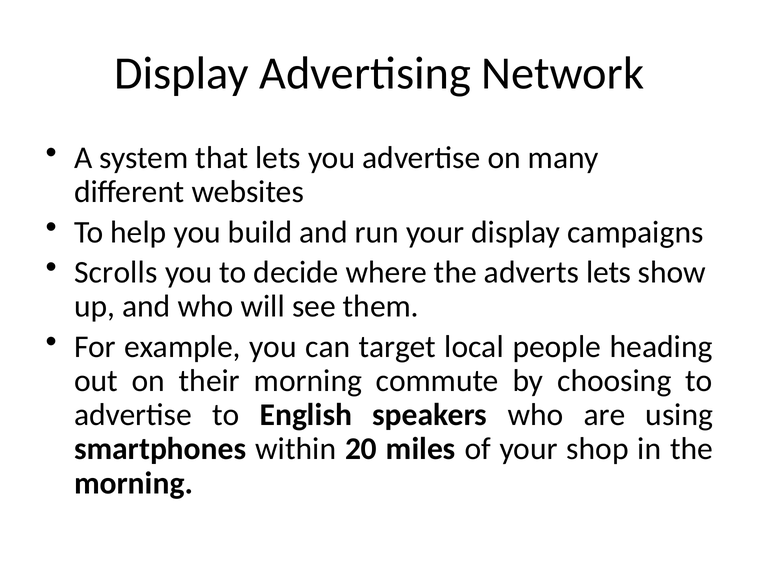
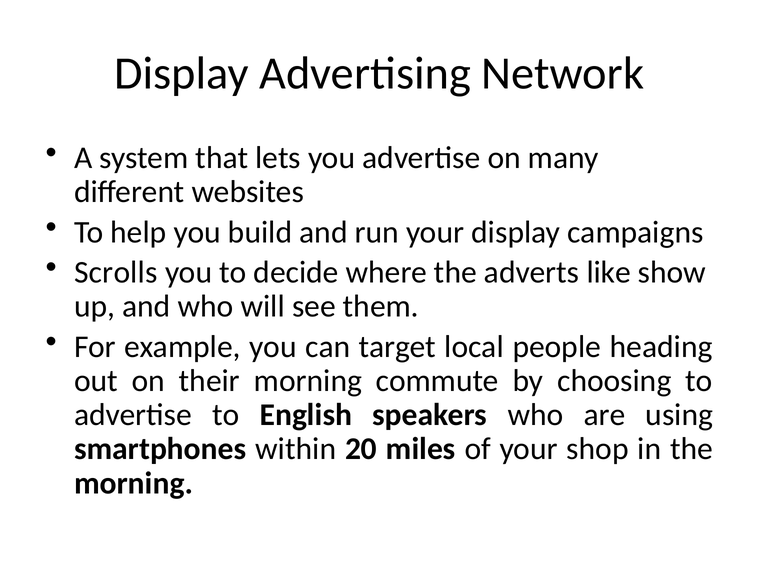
adverts lets: lets -> like (609, 272)
